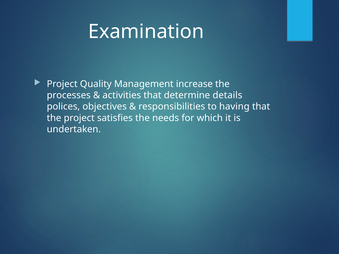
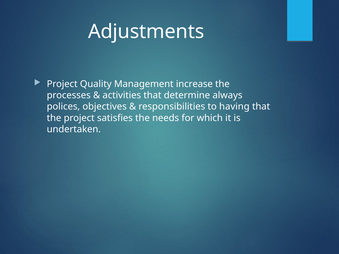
Examination: Examination -> Adjustments (146, 32)
details: details -> always (227, 95)
